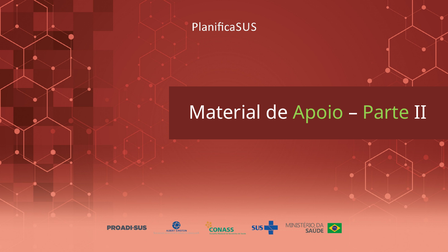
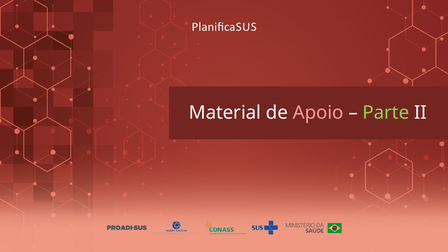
Apoio colour: light green -> pink (318, 113)
